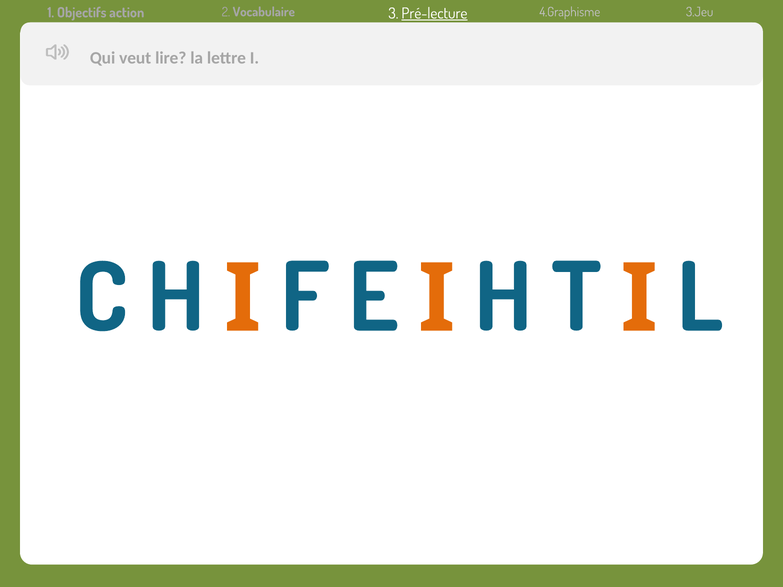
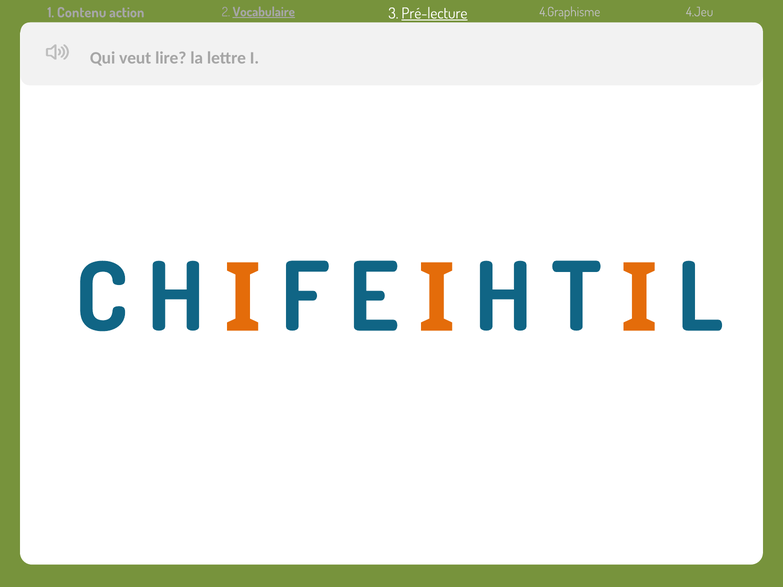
Objectifs: Objectifs -> Contenu (82, 13)
Vocabulaire underline: none -> present (264, 12)
3.Jeu: 3.Jeu -> 4.Jeu (700, 12)
